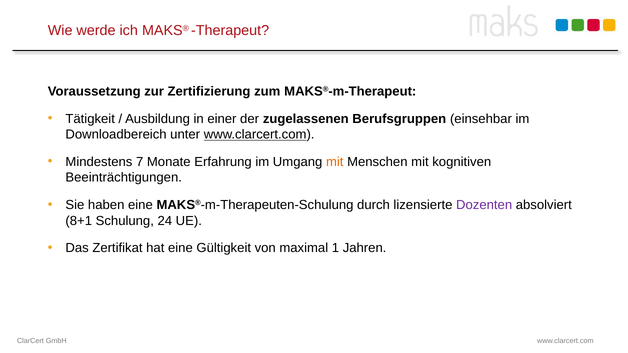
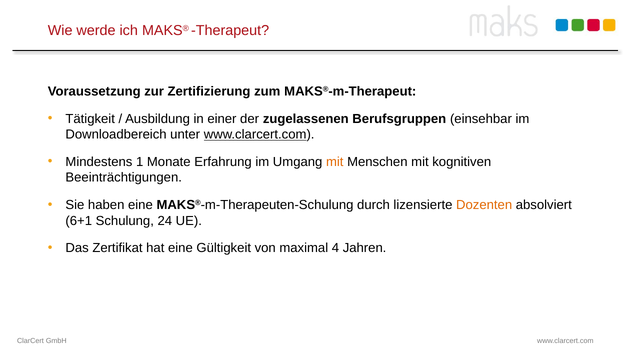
7: 7 -> 1 (140, 162)
Dozenten colour: purple -> orange (484, 205)
8+1: 8+1 -> 6+1 (79, 221)
1: 1 -> 4 (335, 248)
